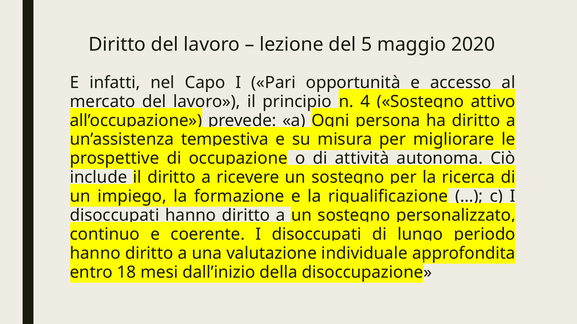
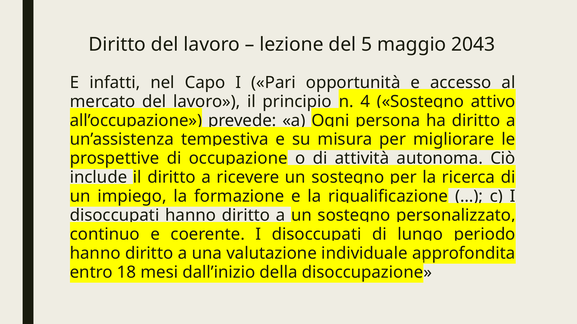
2020: 2020 -> 2043 (473, 45)
